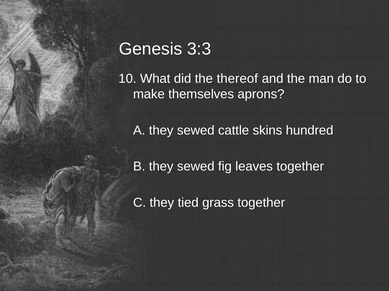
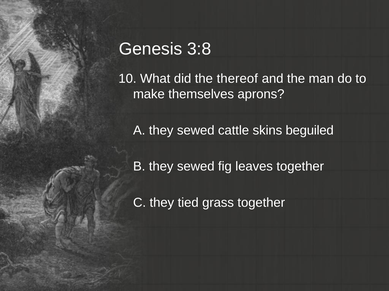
3:3: 3:3 -> 3:8 (199, 49)
hundred: hundred -> beguiled (310, 131)
